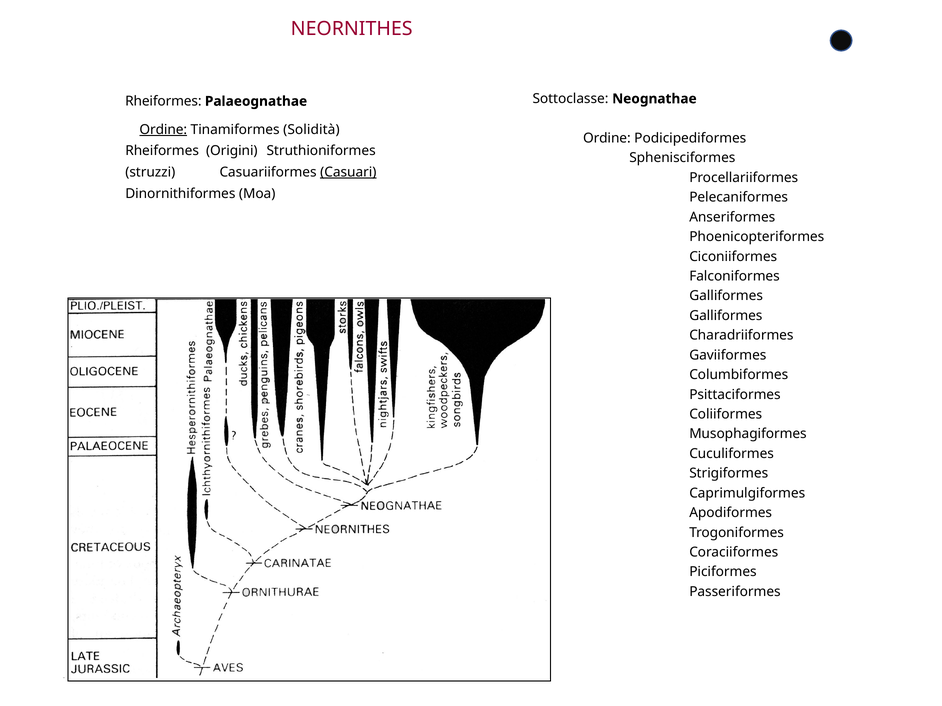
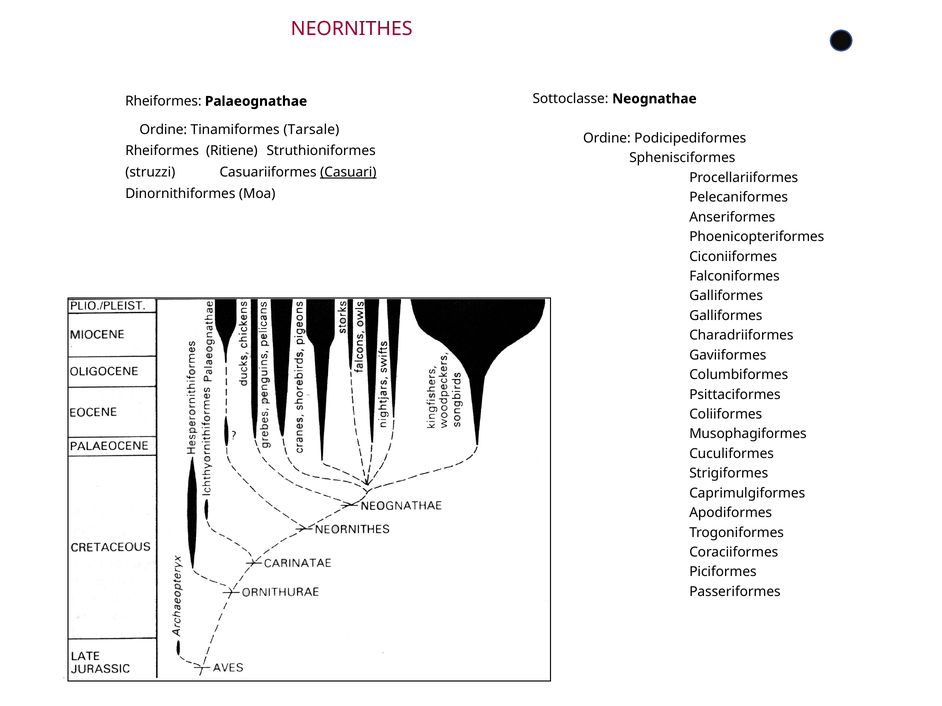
Ordine underline: present -> none (163, 130)
Solidità: Solidità -> Tarsale (311, 130)
Origini: Origini -> Ritiene (232, 151)
